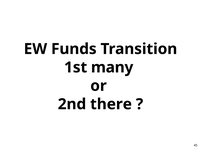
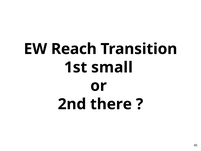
Funds: Funds -> Reach (74, 49)
many: many -> small (112, 67)
